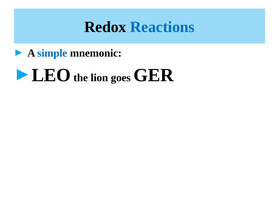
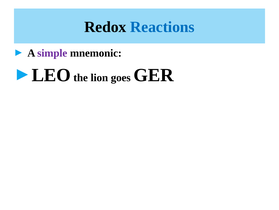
simple colour: blue -> purple (52, 53)
